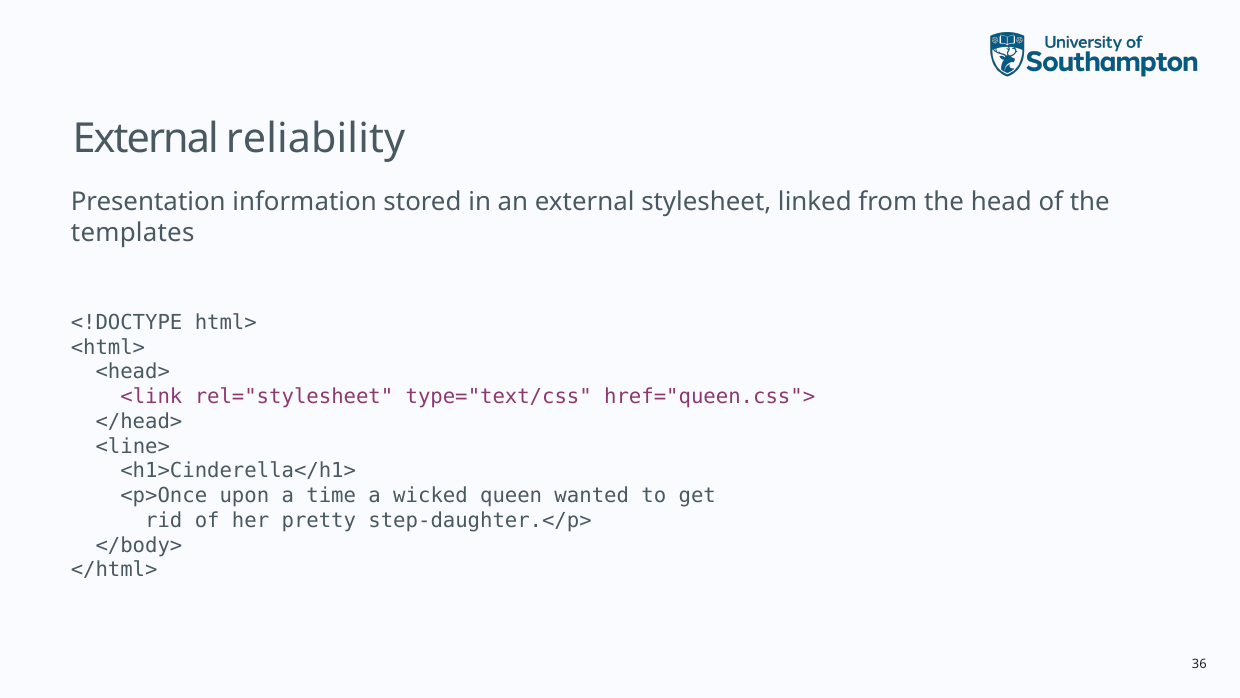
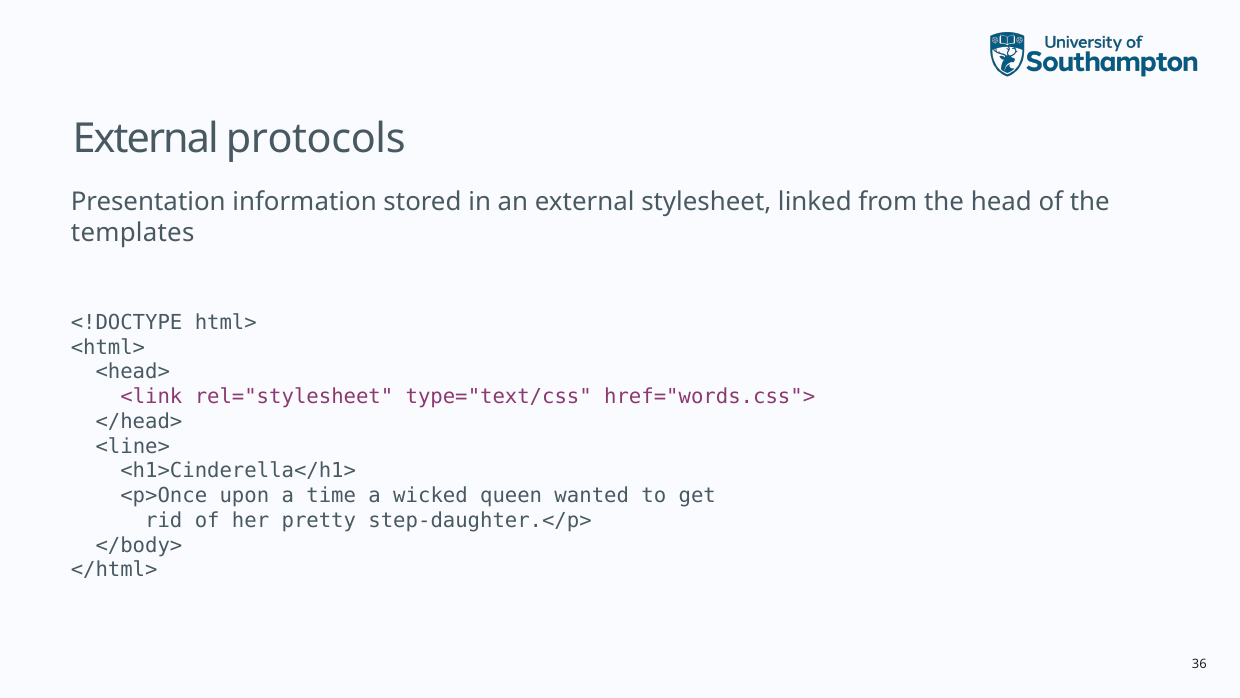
reliability: reliability -> protocols (316, 139)
href="queen.css">: href="queen.css"> -> href="words.css"> (710, 396)
